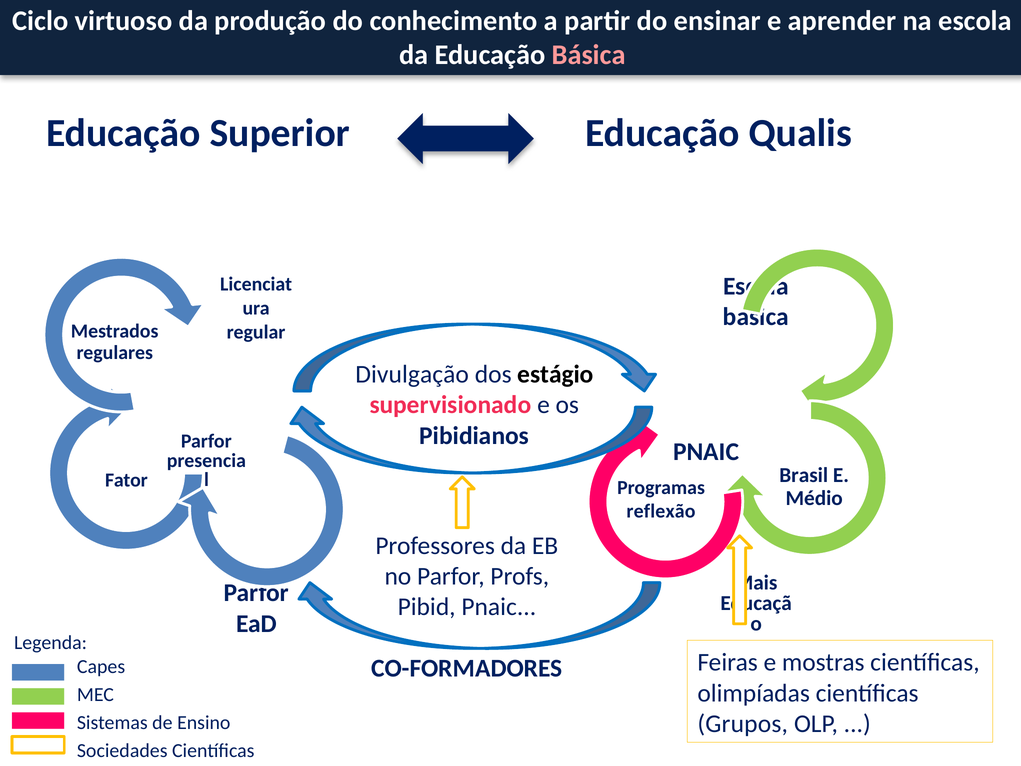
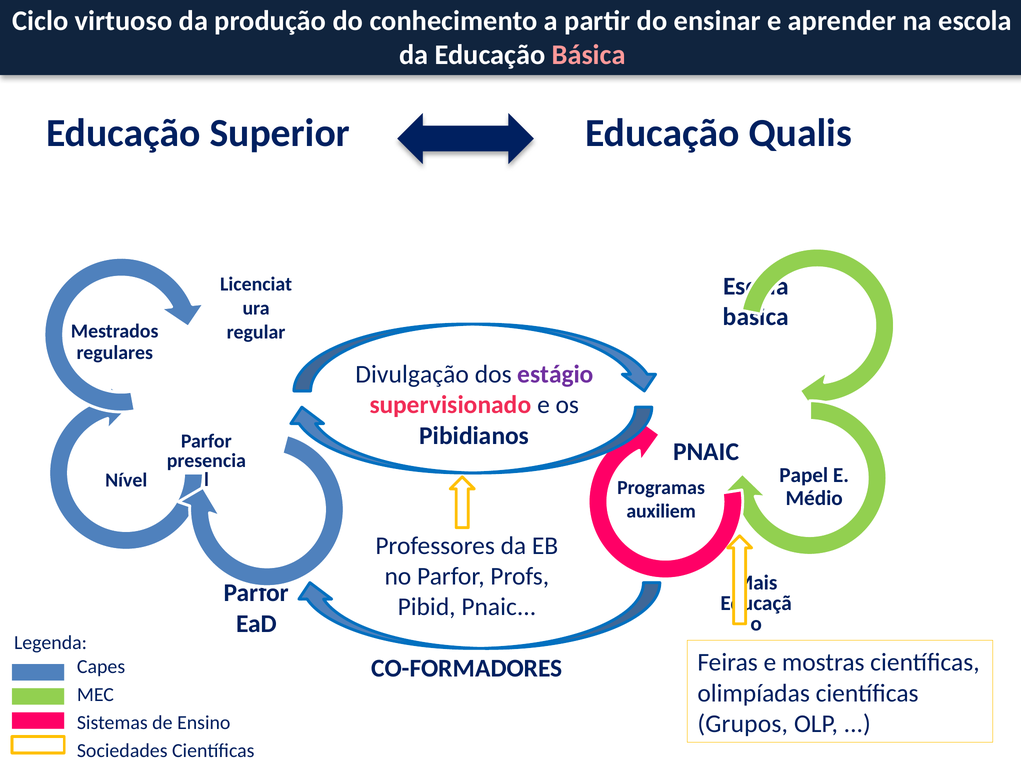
estágio colour: black -> purple (555, 374)
Brasil: Brasil -> Papel (804, 475)
Fator: Fator -> Nível (126, 480)
reflexão: reflexão -> auxiliem (661, 511)
